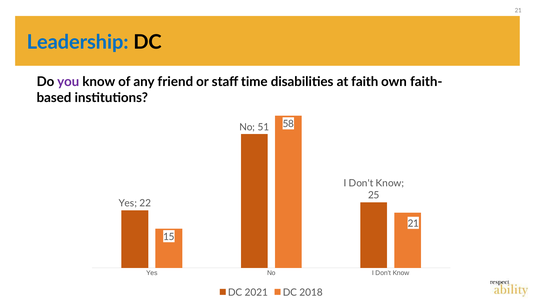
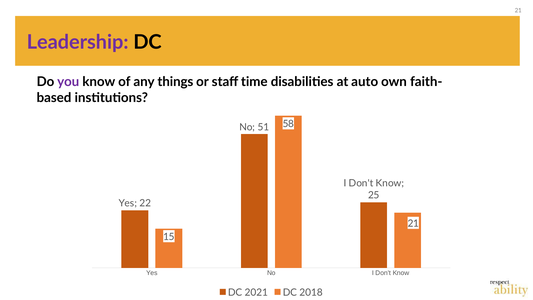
Leadership colour: blue -> purple (78, 42)
friend: friend -> things (175, 82)
faith: faith -> auto (365, 82)
